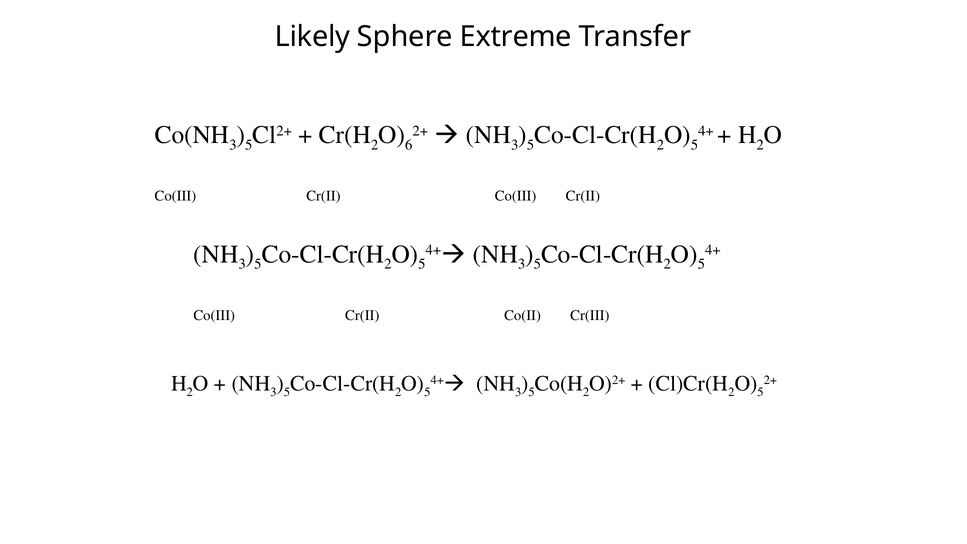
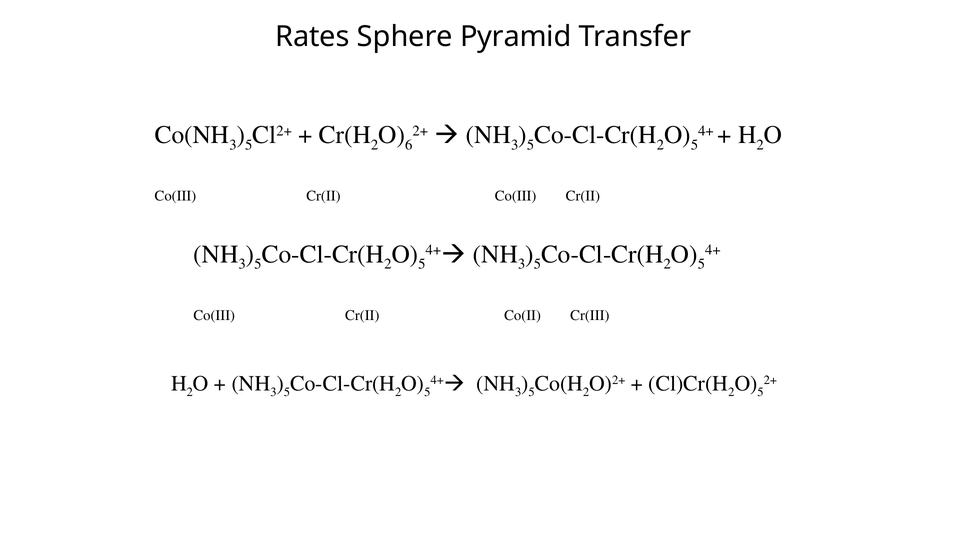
Likely: Likely -> Rates (312, 37)
Extreme: Extreme -> Pyramid (516, 37)
